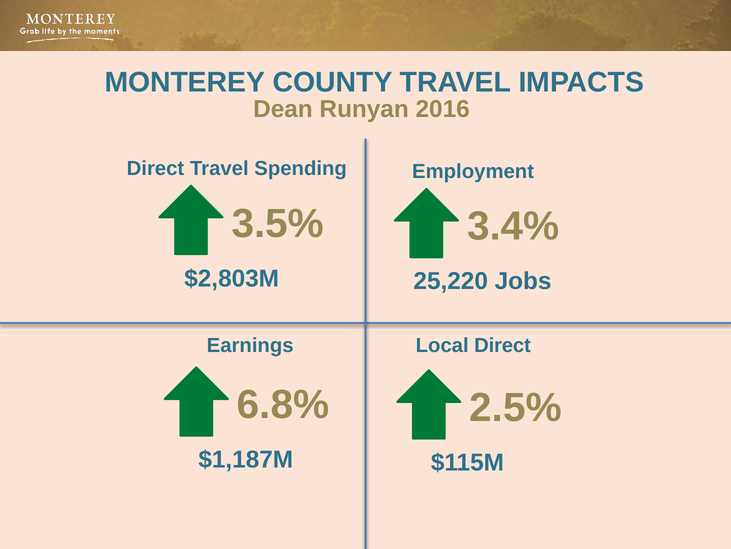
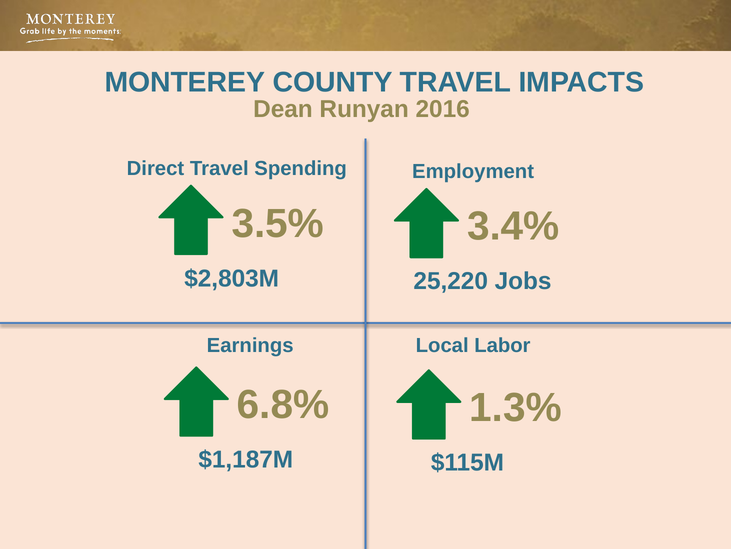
Local Direct: Direct -> Labor (502, 345)
2.5%: 2.5% -> 1.3% (516, 407)
